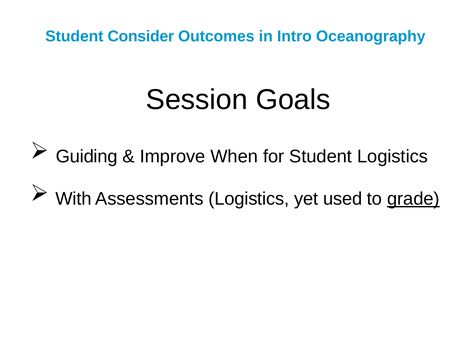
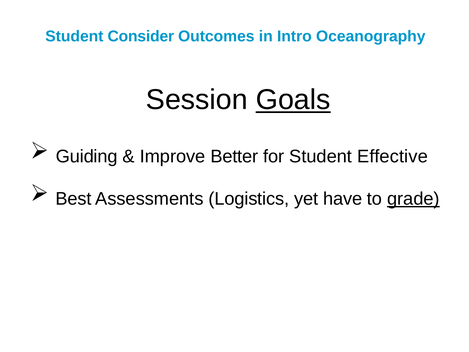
Goals underline: none -> present (293, 100)
When: When -> Better (234, 157)
Student Logistics: Logistics -> Effective (392, 157)
With: With -> Best (74, 199)
used: used -> have (343, 199)
